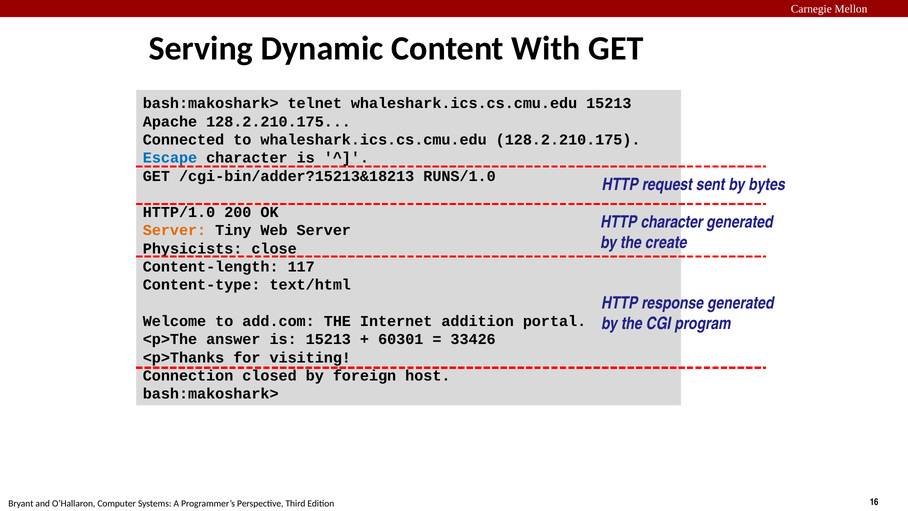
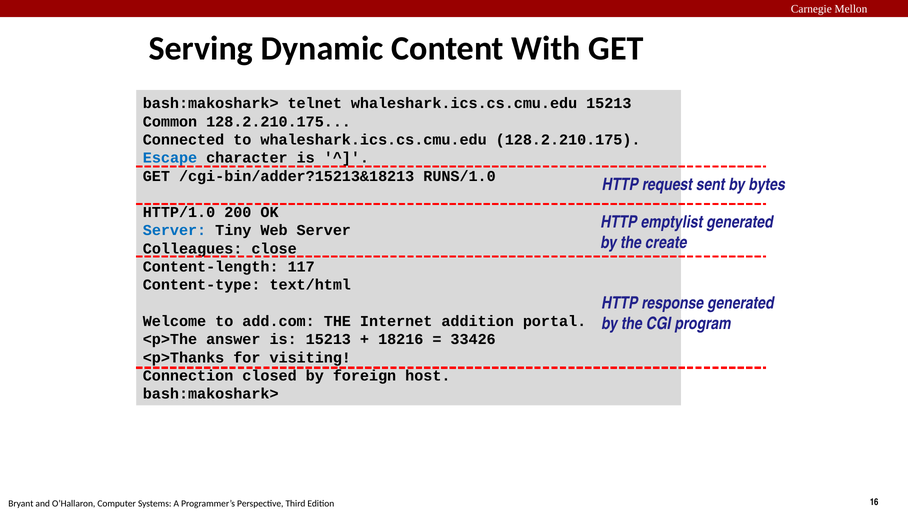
Apache: Apache -> Common (170, 121)
HTTP character: character -> emptylist (672, 222)
Server colour: orange -> blue (175, 230)
Physicists: Physicists -> Colleagues (193, 249)
60301: 60301 -> 18216 (401, 339)
